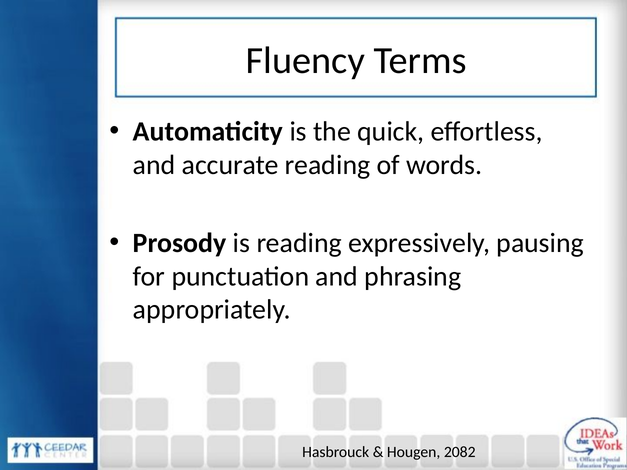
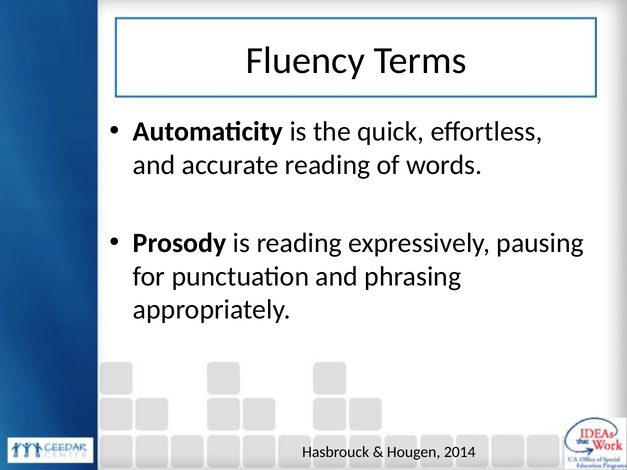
2082: 2082 -> 2014 (460, 452)
